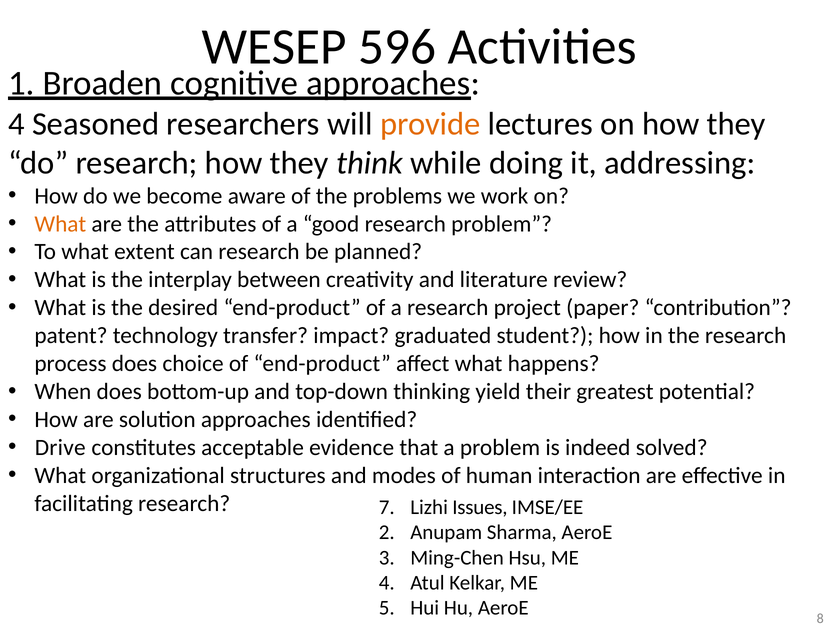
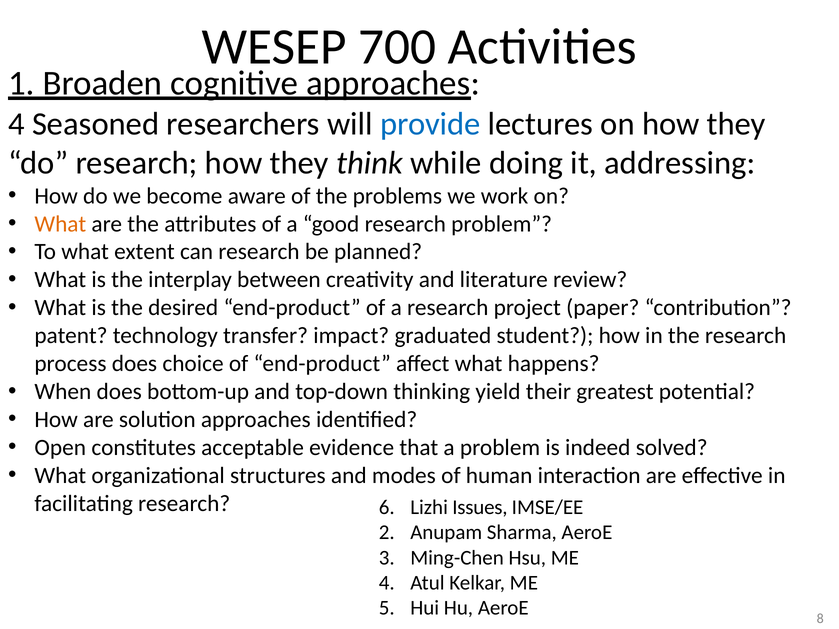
596: 596 -> 700 (397, 47)
provide colour: orange -> blue (430, 124)
Drive: Drive -> Open (60, 448)
7: 7 -> 6 (387, 508)
